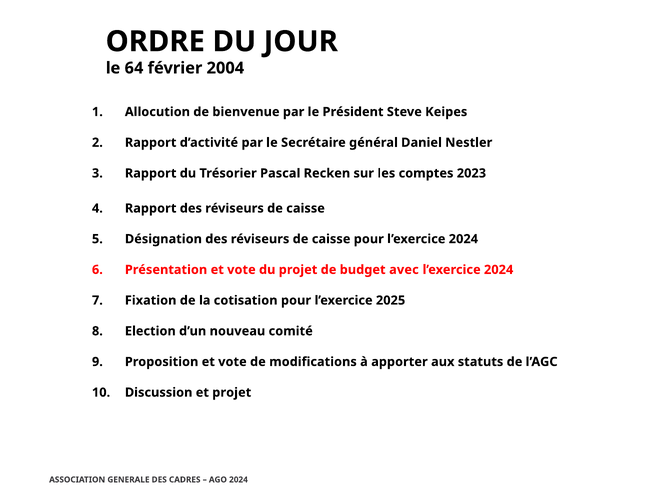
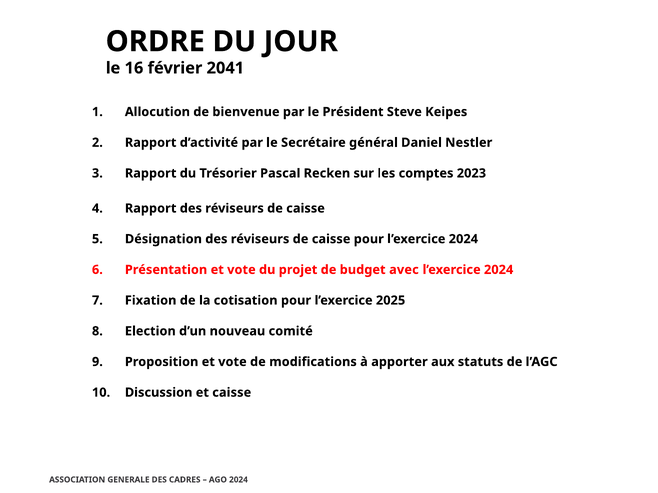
64: 64 -> 16 (134, 68)
2004: 2004 -> 2041 (225, 68)
et projet: projet -> caisse (232, 393)
